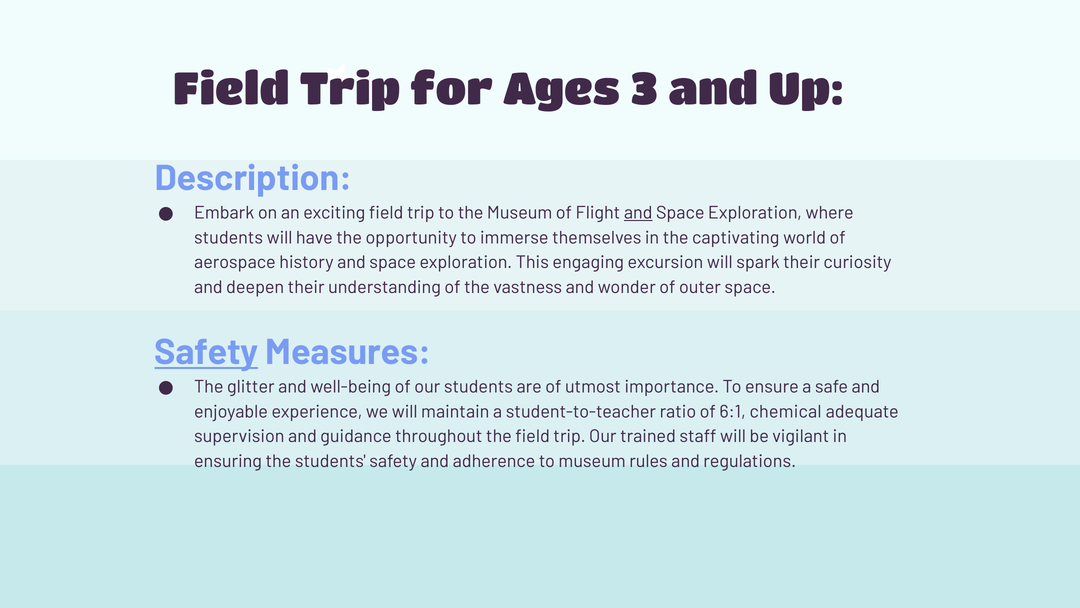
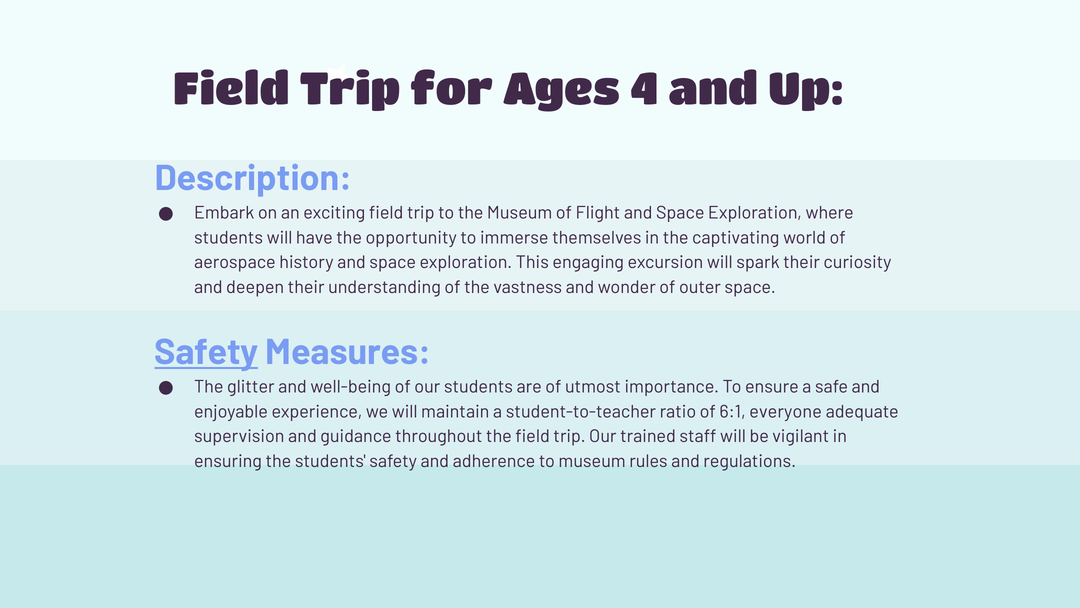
3: 3 -> 4 (644, 90)
and underline: present -> none (638, 213)
chemical: chemical -> everyone (786, 411)
